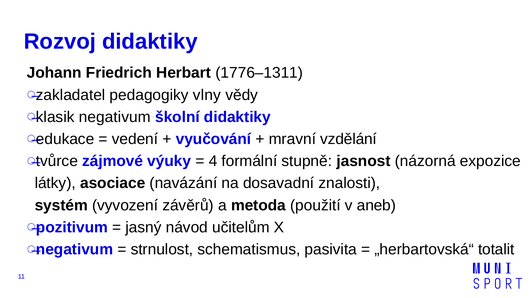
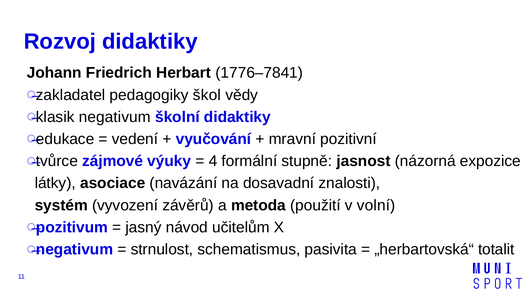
1776–1311: 1776–1311 -> 1776–7841 (259, 73)
vlny: vlny -> škol (207, 95)
vzdělání: vzdělání -> pozitivní (348, 139)
aneb: aneb -> volní (376, 205)
